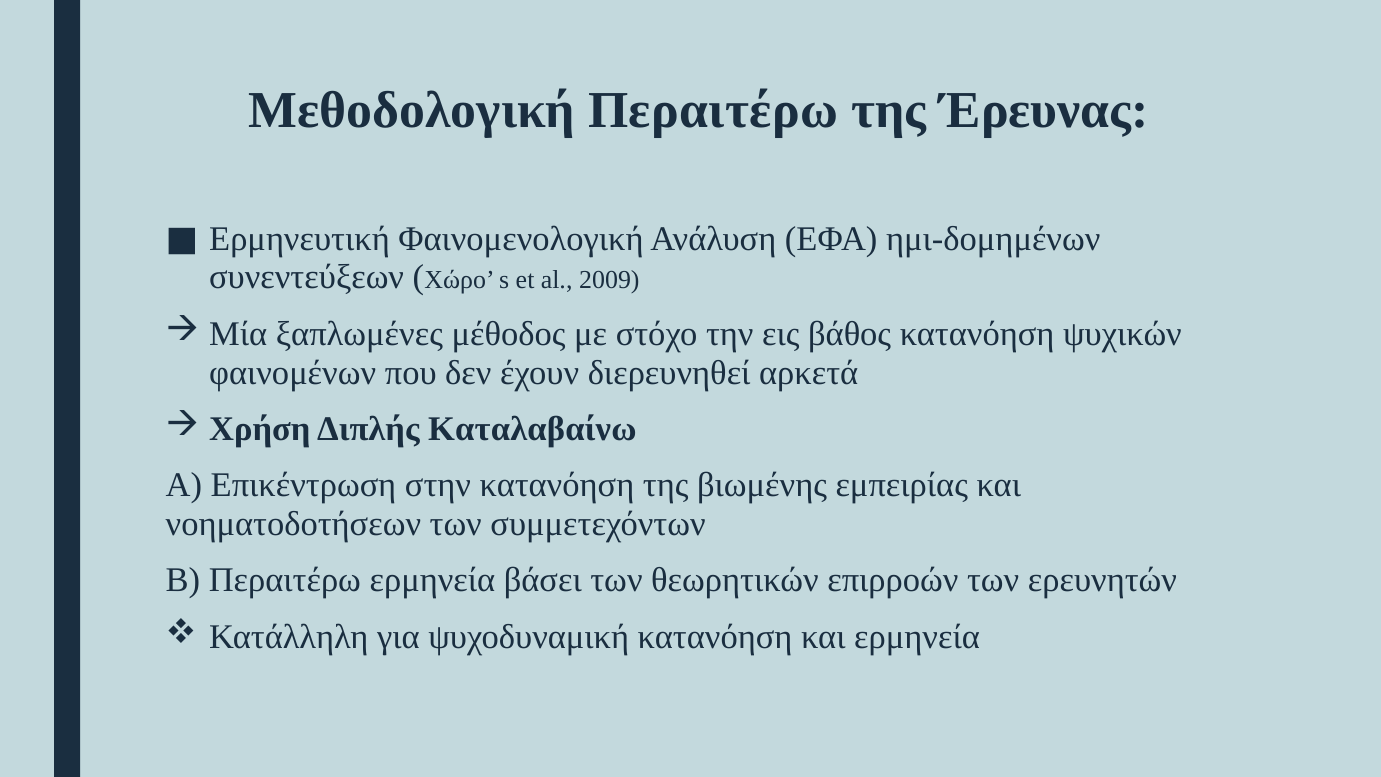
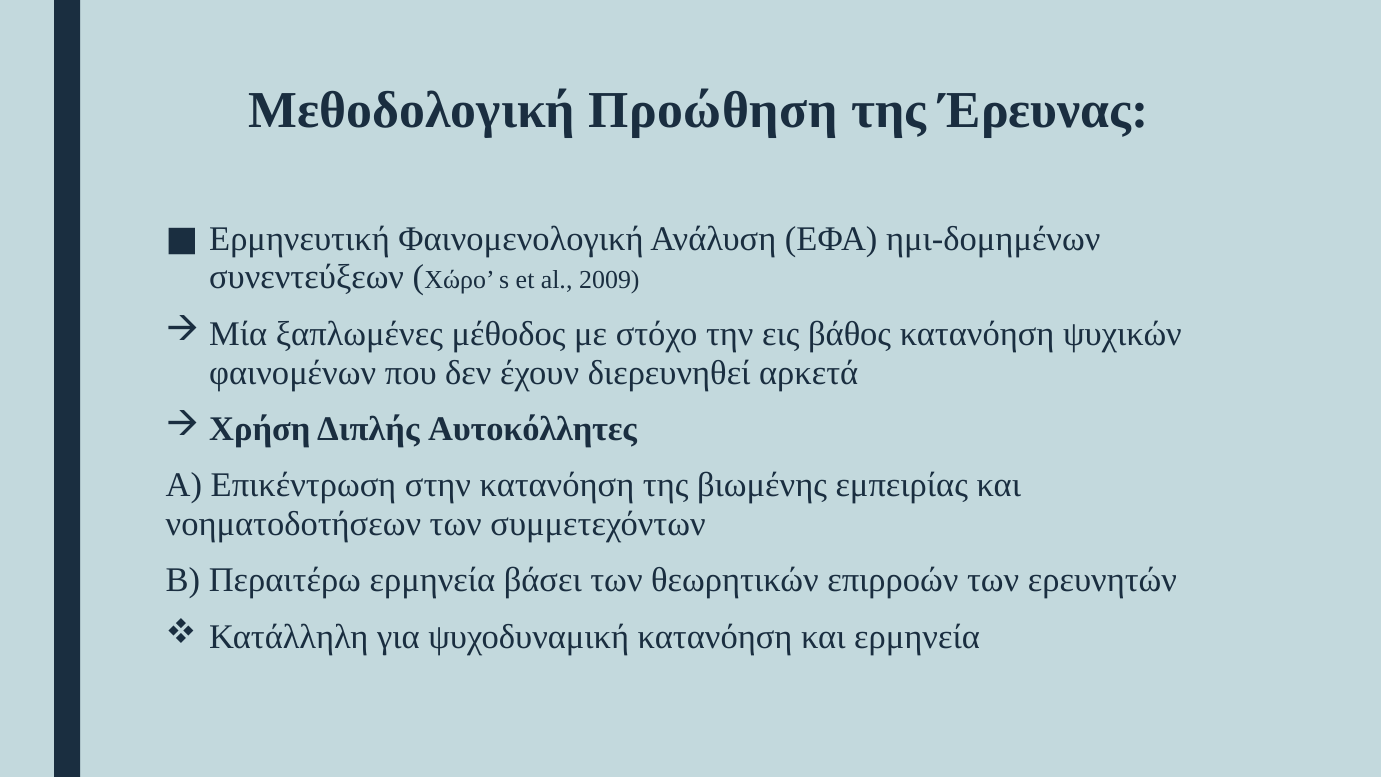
Μεθοδολογική Περαιτέρω: Περαιτέρω -> Προώθηση (713, 110)
Καταλαβαίνω: Καταλαβαίνω -> Αυτοκόλλητες (533, 429)
